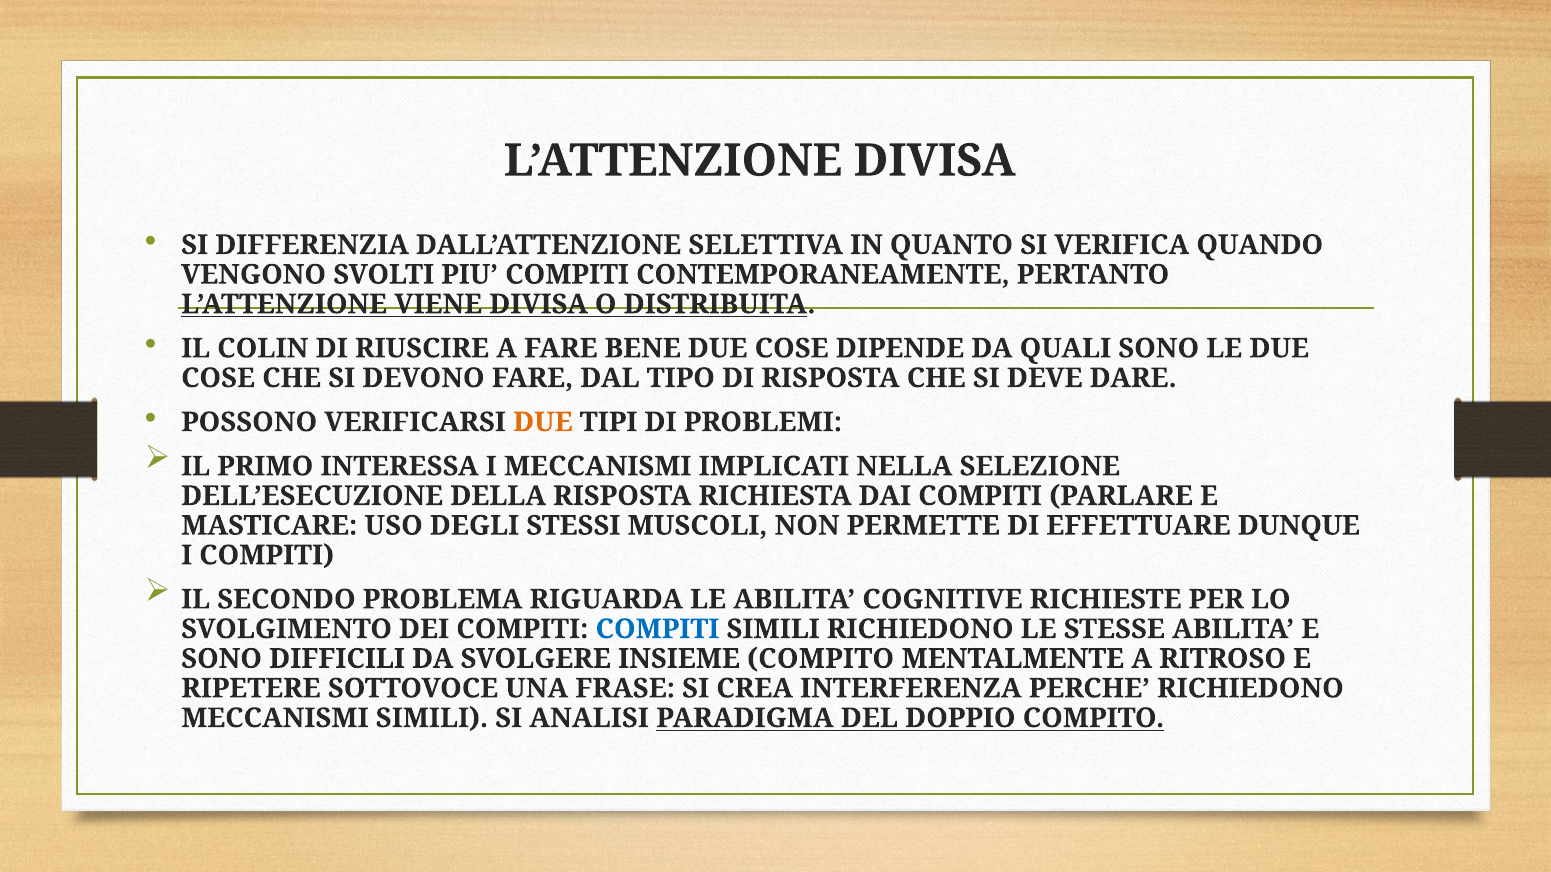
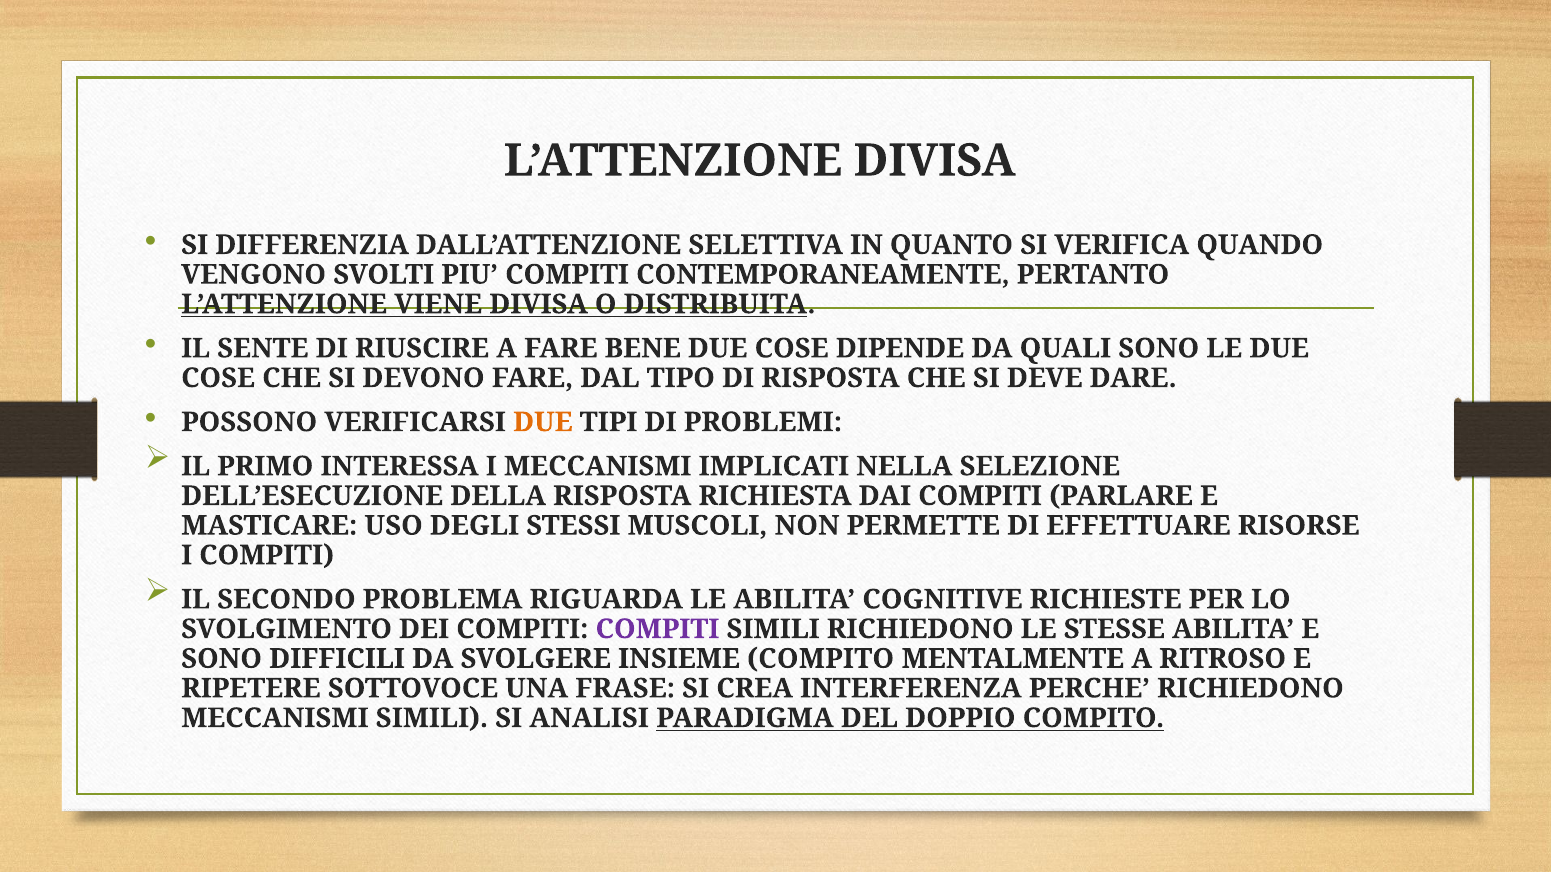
COLIN: COLIN -> SENTE (263, 349)
DUNQUE: DUNQUE -> RISORSE (1299, 526)
COMPITI colour: blue -> purple (657, 629)
